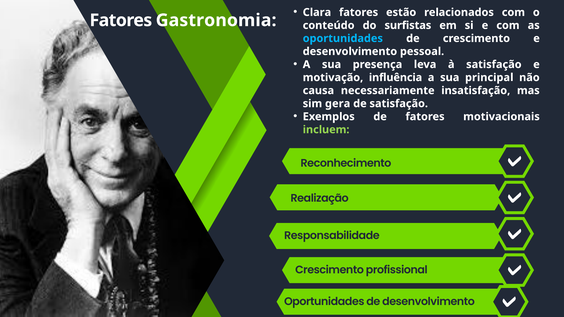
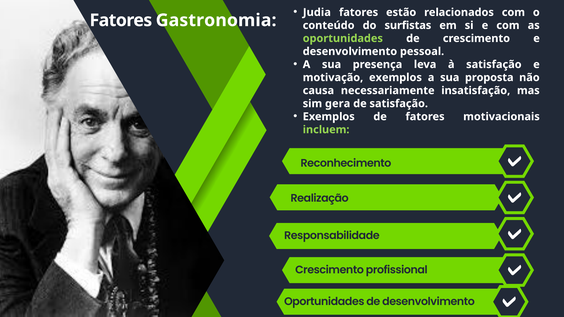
Clara: Clara -> Judia (317, 12)
oportunidades colour: light blue -> light green (343, 38)
motivação influência: influência -> exemplos (395, 78)
principal: principal -> proposta (489, 78)
